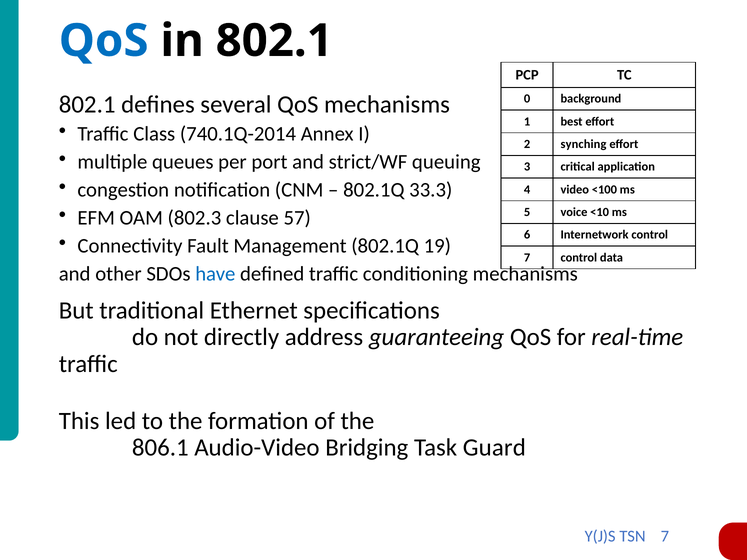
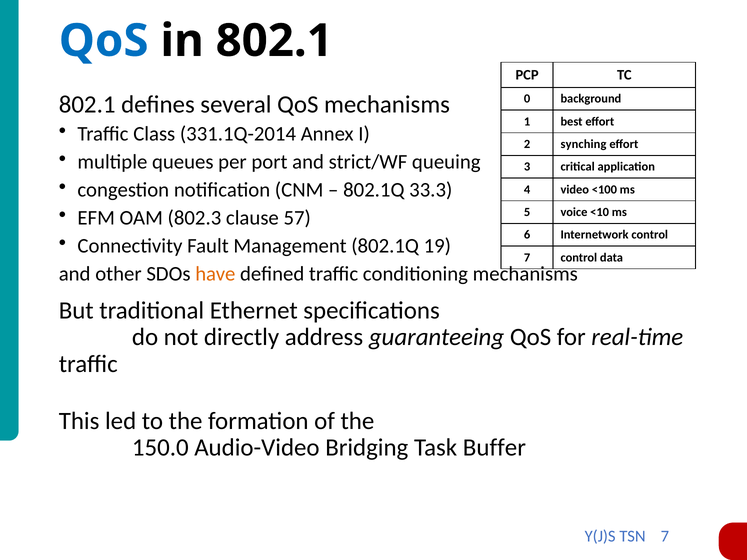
740.1Q-2014: 740.1Q-2014 -> 331.1Q-2014 (238, 134)
have colour: blue -> orange (215, 274)
806.1: 806.1 -> 150.0 (160, 448)
Guard: Guard -> Buffer (494, 448)
